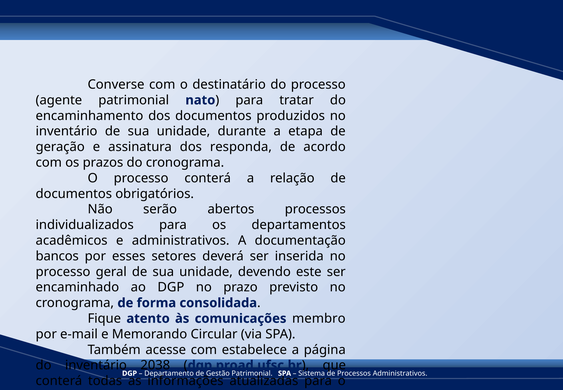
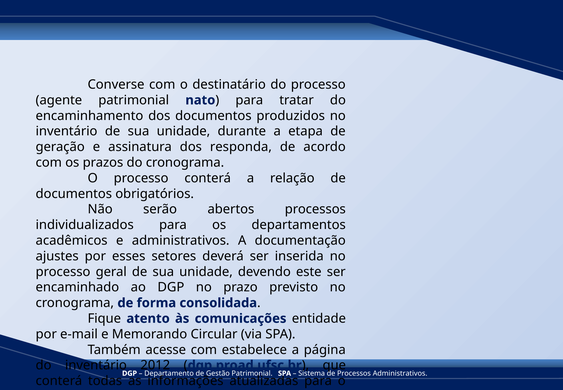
bancos: bancos -> ajustes (57, 256)
membro: membro -> entidade (319, 318)
2038: 2038 -> 2012 (155, 365)
